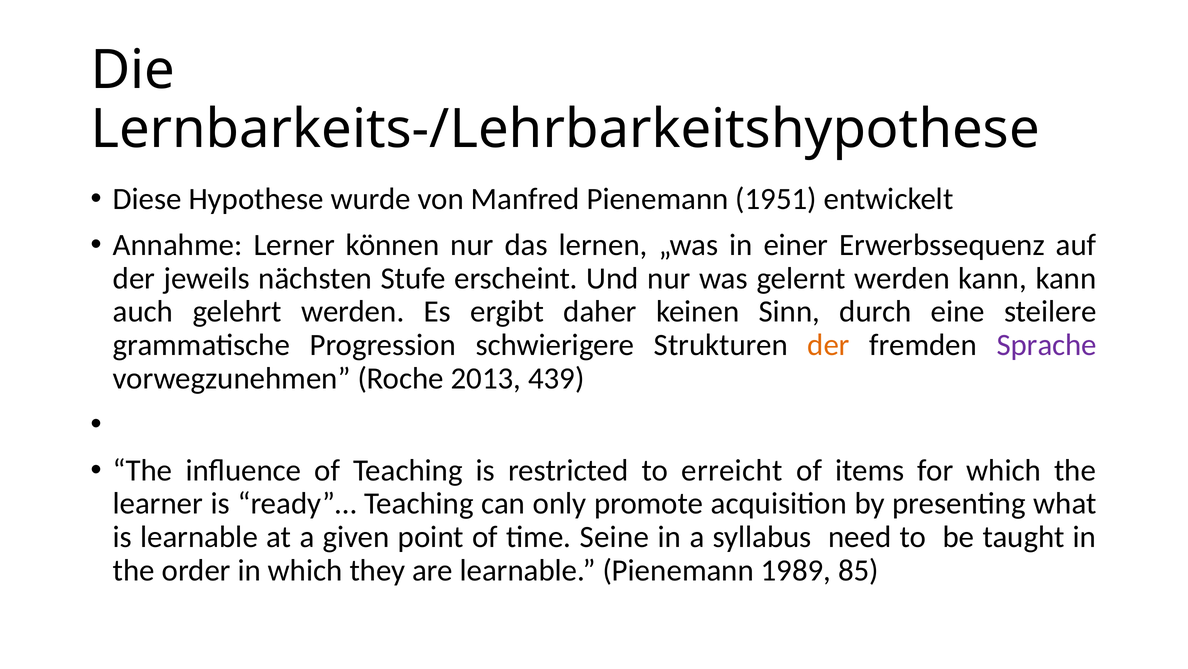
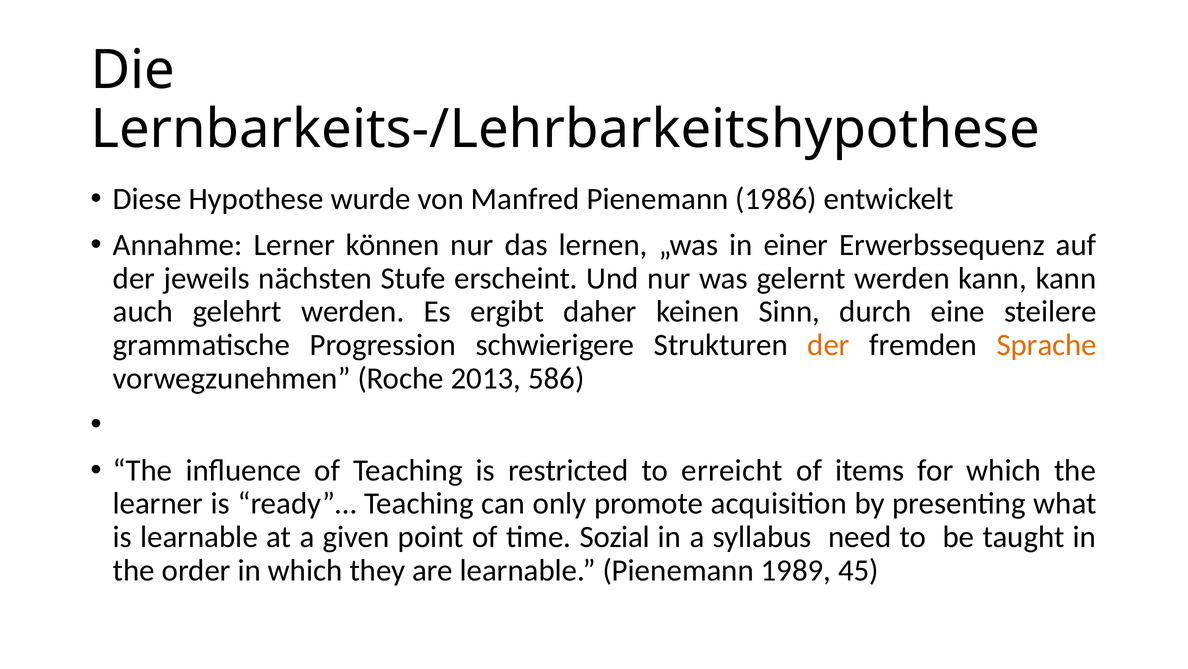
1951: 1951 -> 1986 (776, 199)
Sprache colour: purple -> orange (1047, 345)
439: 439 -> 586 (556, 378)
Seine: Seine -> Sozial (615, 537)
85: 85 -> 45 (858, 570)
